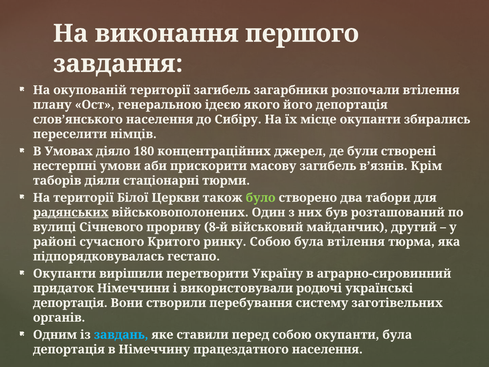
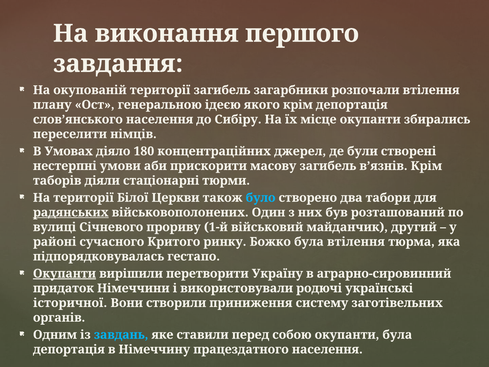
якого його: його -> крім (298, 105)
було colour: light green -> light blue (261, 198)
8-й: 8-й -> 1-й (216, 227)
ринку Собою: Собою -> Божко (270, 242)
Окупанти underline: none -> present (65, 273)
депортація: депортація -> історичної (70, 303)
перебування: перебування -> приниження (251, 303)
